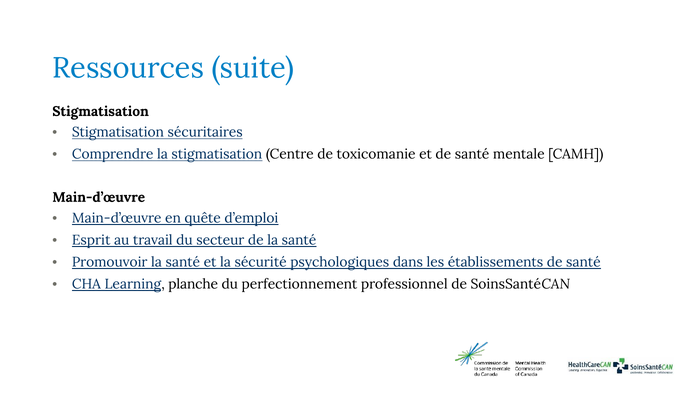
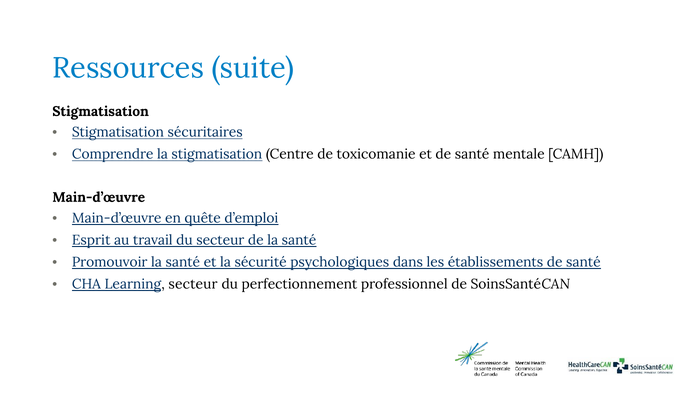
Learning planche: planche -> secteur (193, 284)
